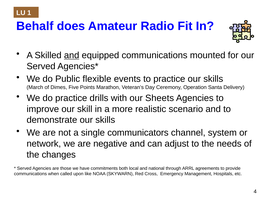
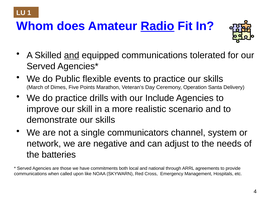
Behalf: Behalf -> Whom (35, 26)
Radio underline: none -> present (158, 26)
mounted: mounted -> tolerated (208, 55)
Sheets: Sheets -> Include (160, 98)
changes: changes -> batteries (59, 154)
